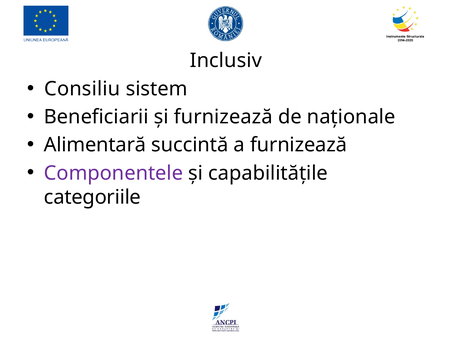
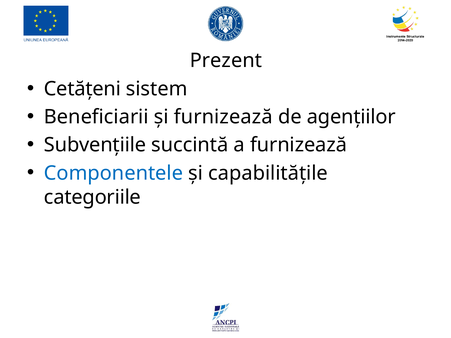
Inclusiv: Inclusiv -> Prezent (226, 60)
Consiliu: Consiliu -> Cetățeni (82, 89)
naționale: naționale -> agențiilor (351, 117)
Alimentară: Alimentară -> Subvențiile (95, 145)
Componentele colour: purple -> blue (114, 173)
